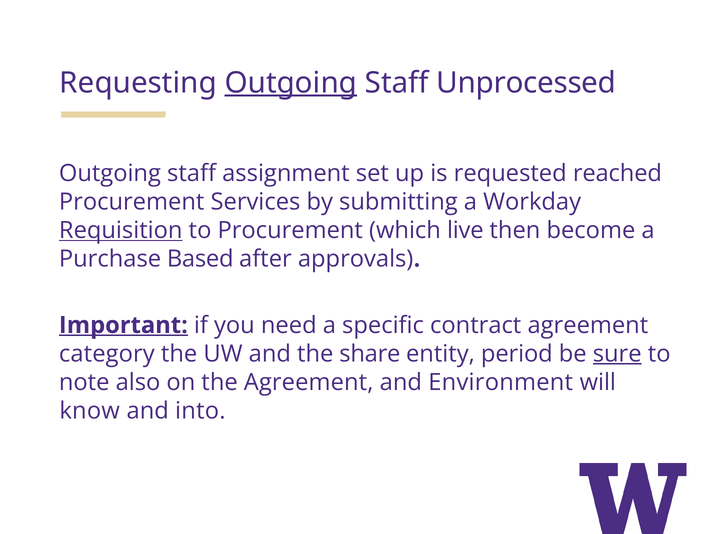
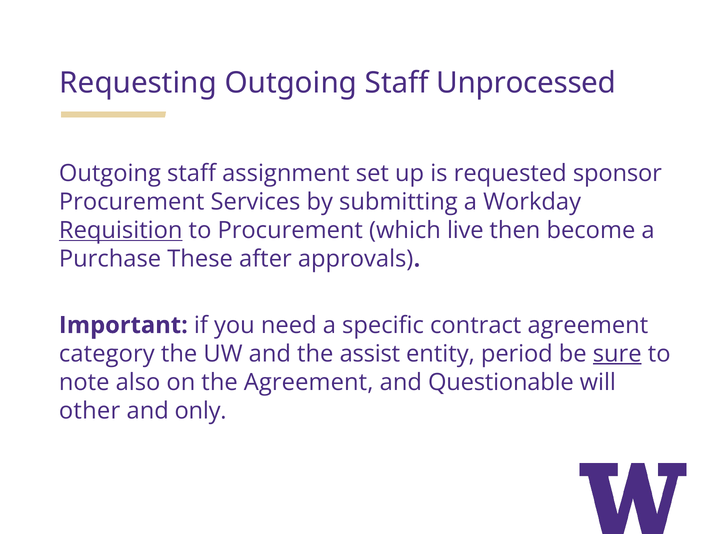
Outgoing underline: present -> none (291, 83)
reached: reached -> sponsor (617, 173)
Based: Based -> These (200, 259)
Important underline: present -> none (123, 325)
share: share -> assist (370, 354)
Environment: Environment -> Questionable (501, 382)
know: know -> other (90, 411)
into: into -> only (201, 411)
